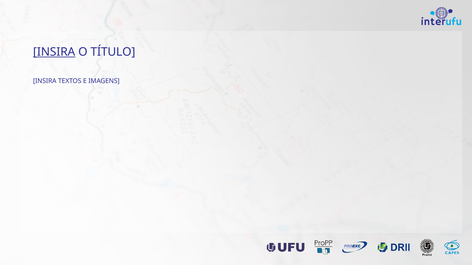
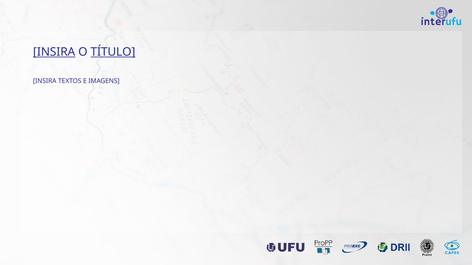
TÍTULO underline: none -> present (113, 52)
